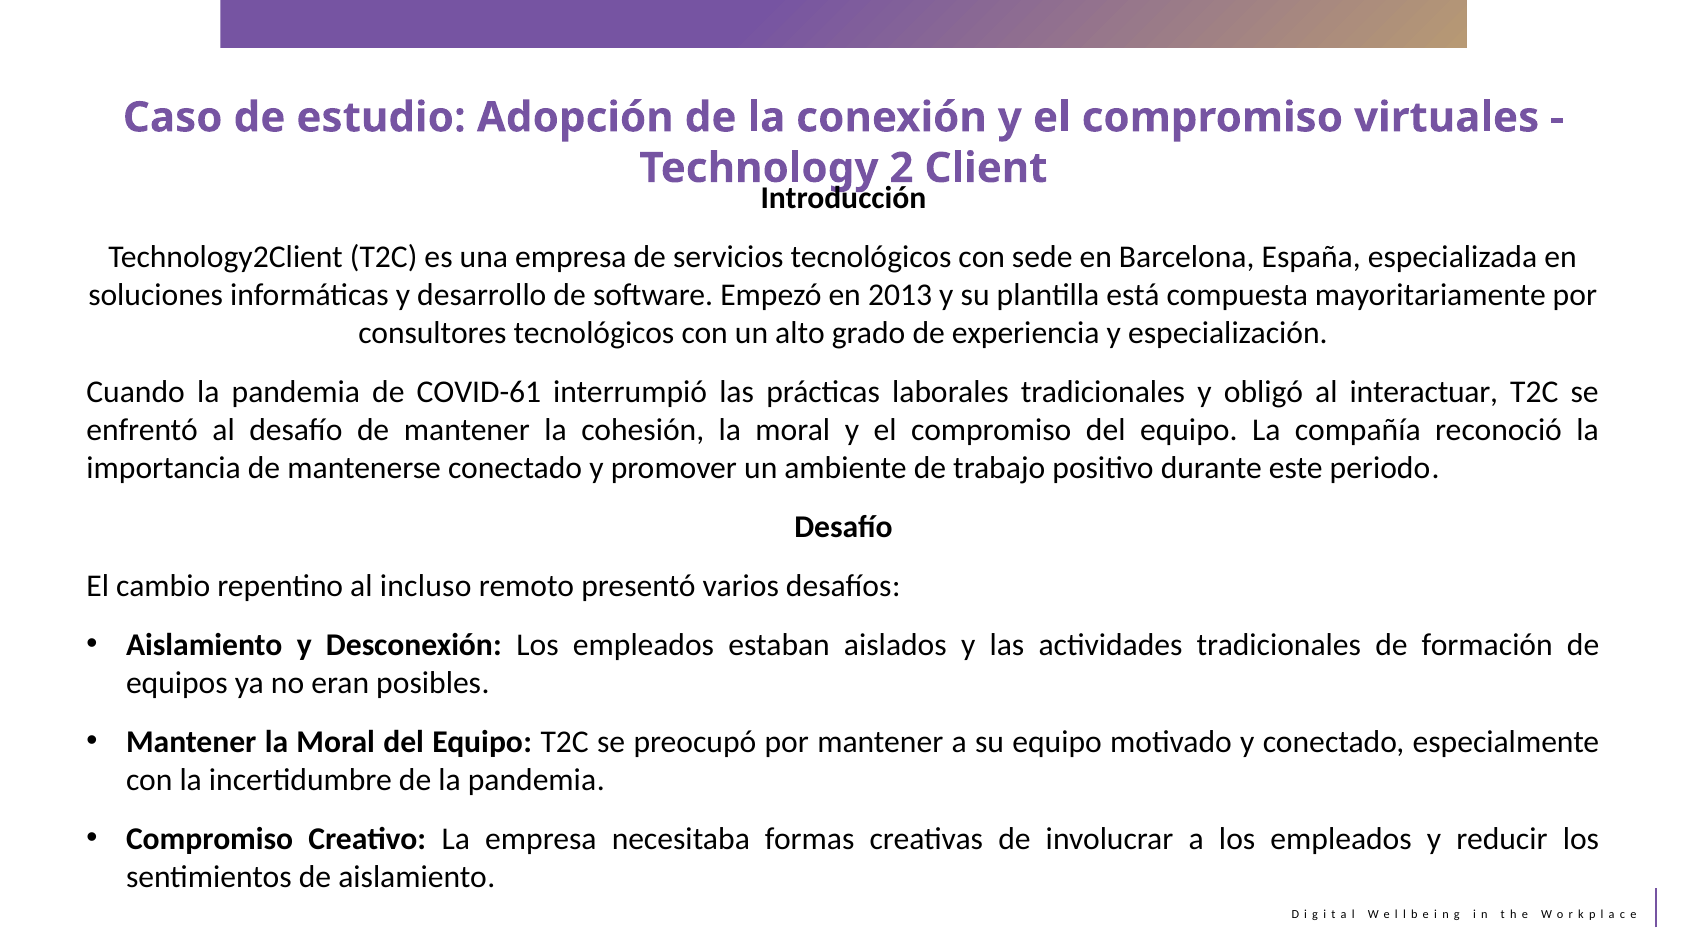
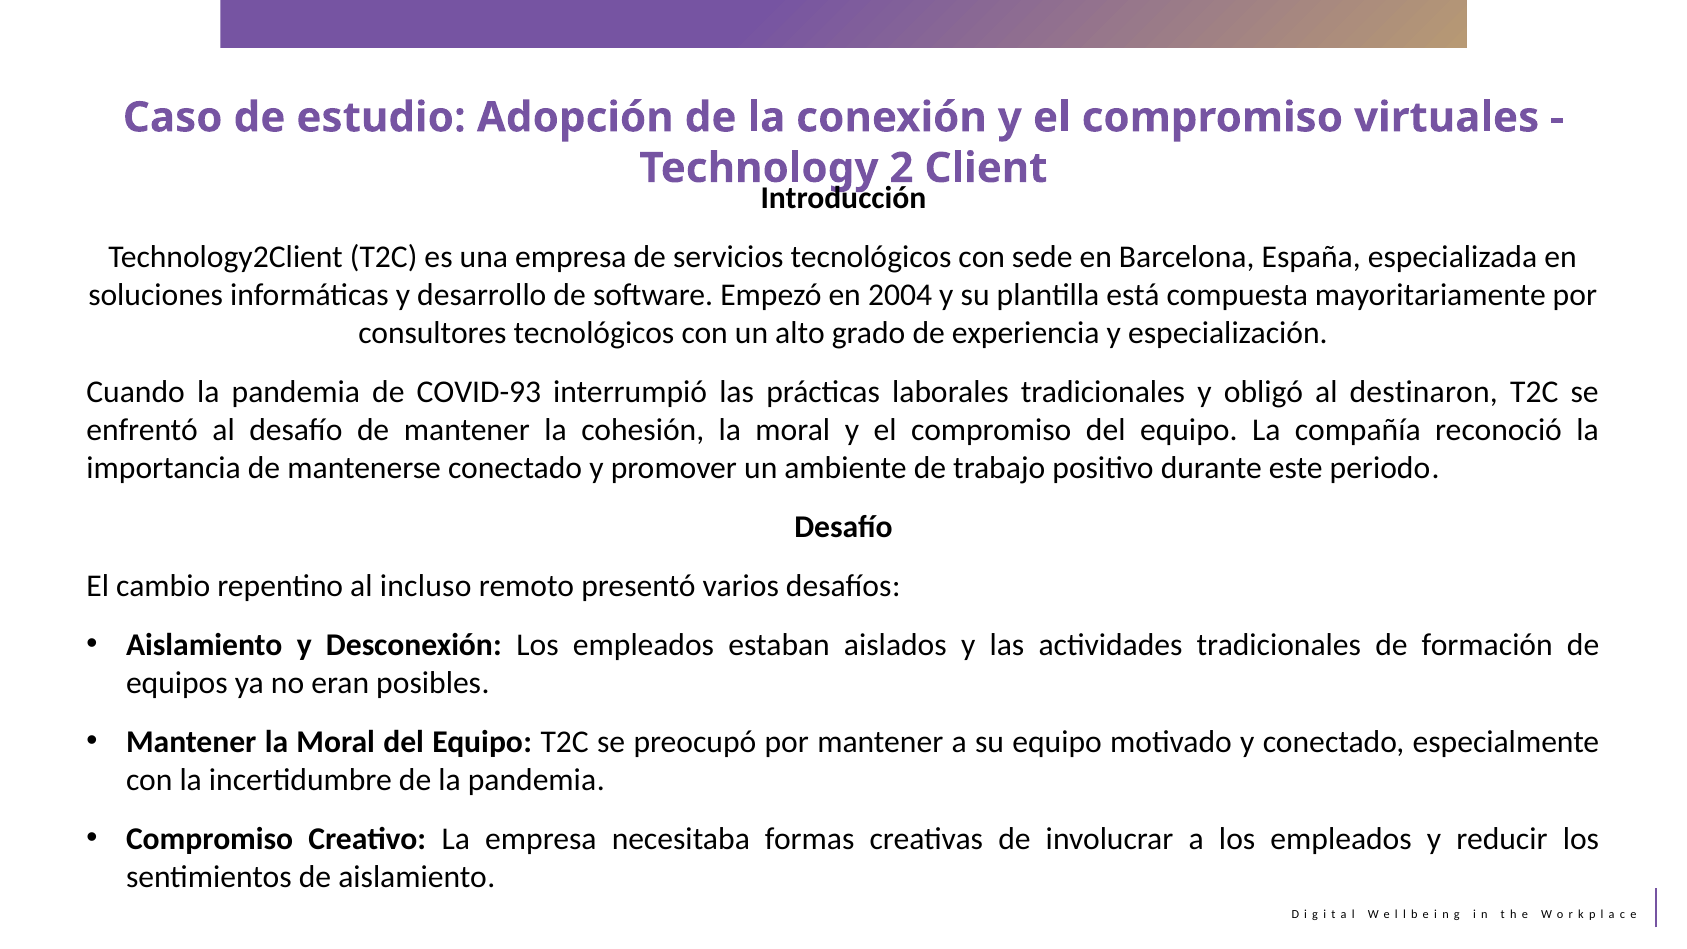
2013: 2013 -> 2004 (900, 295)
COVID-61: COVID-61 -> COVID-93 (479, 392)
interactuar: interactuar -> destinaron (1424, 392)
